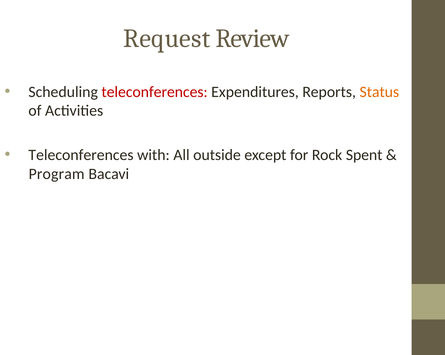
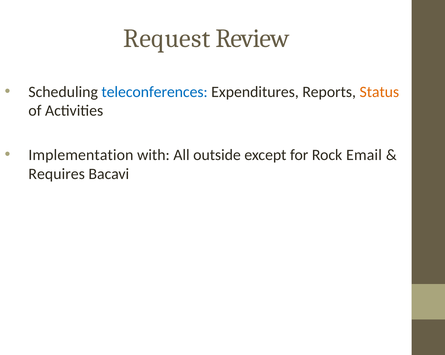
teleconferences colour: red -> blue (155, 92)
Teleconferences: Teleconferences -> Implementation (81, 155)
Spent: Spent -> Email (364, 155)
Program: Program -> Requires (57, 174)
